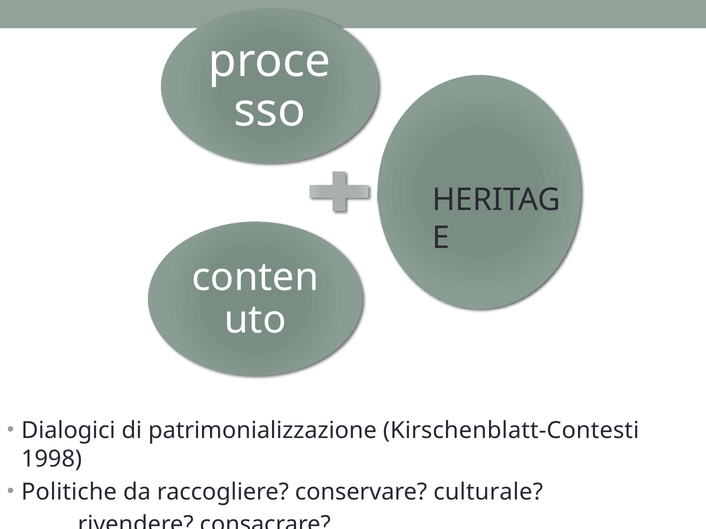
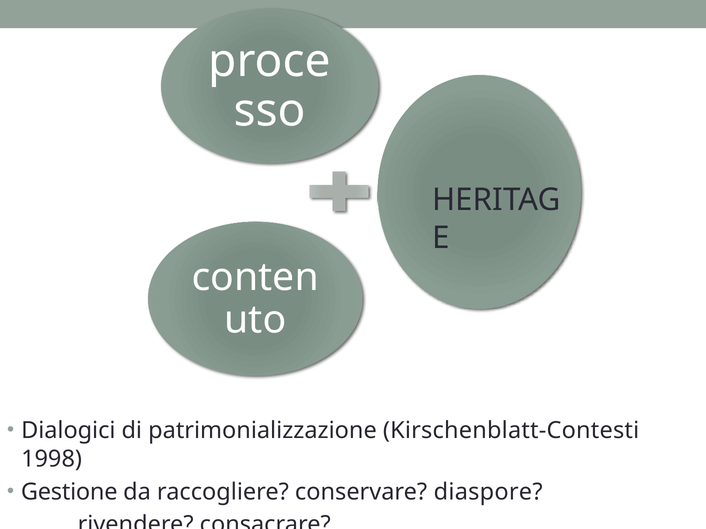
Politiche: Politiche -> Gestione (69, 492)
culturale: culturale -> diaspore (488, 492)
